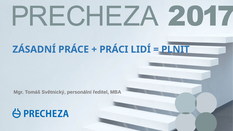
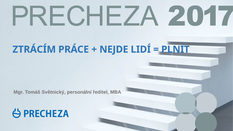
ZÁSADNÍ: ZÁSADNÍ -> ZTRÁCÍM (34, 49)
PRÁCI: PRÁCI -> NEJDE (114, 49)
